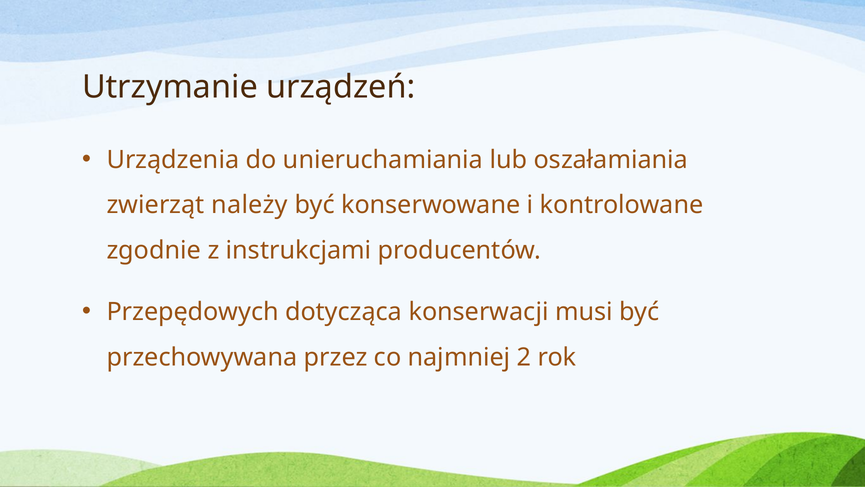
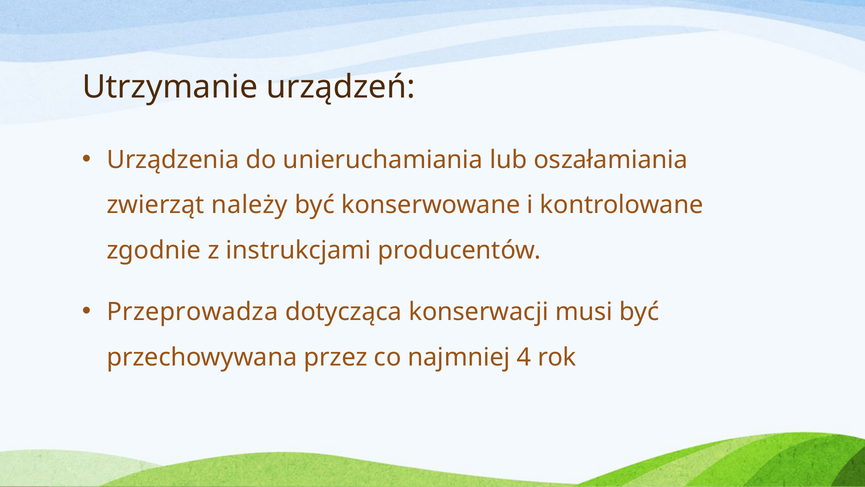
Przepędowych: Przepędowych -> Przeprowadza (193, 312)
2: 2 -> 4 (524, 357)
